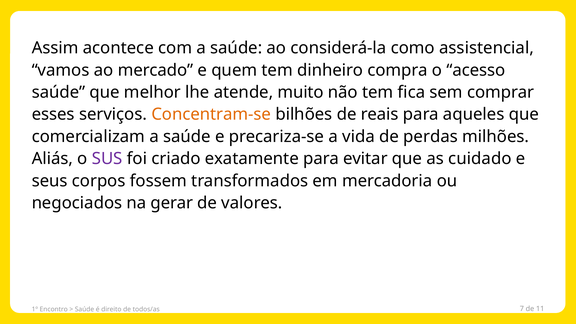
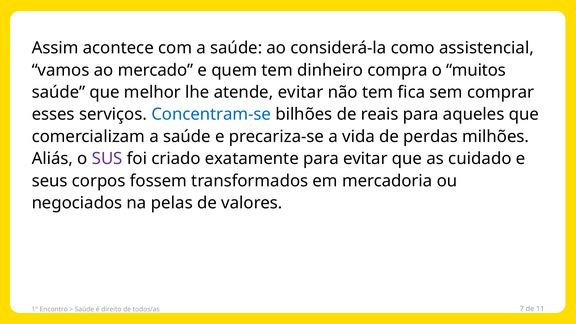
acesso: acesso -> muitos (476, 70)
atende muito: muito -> evitar (300, 92)
Concentram-se colour: orange -> blue (211, 114)
gerar: gerar -> pelas (172, 203)
